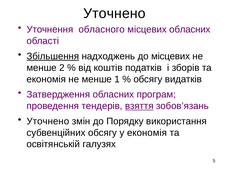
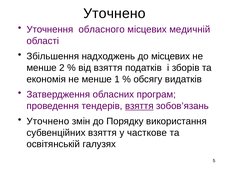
місцевих обласних: обласних -> медичній (190, 29)
Збільшення underline: present -> none (53, 56)
від коштів: коштів -> взяття (108, 68)
субвенційних обсягу: обсягу -> взяття (102, 133)
у економія: економія -> часткове (147, 133)
